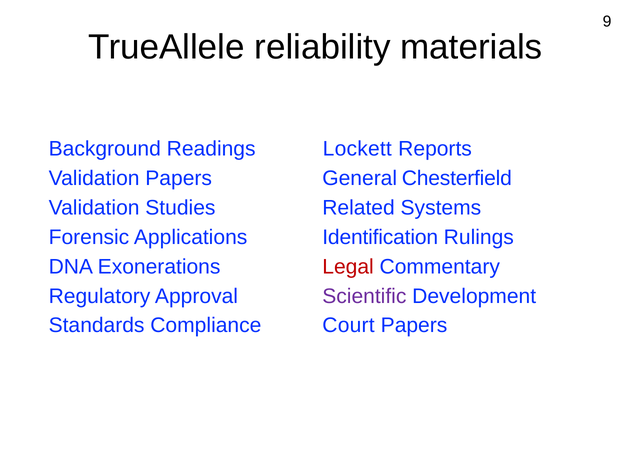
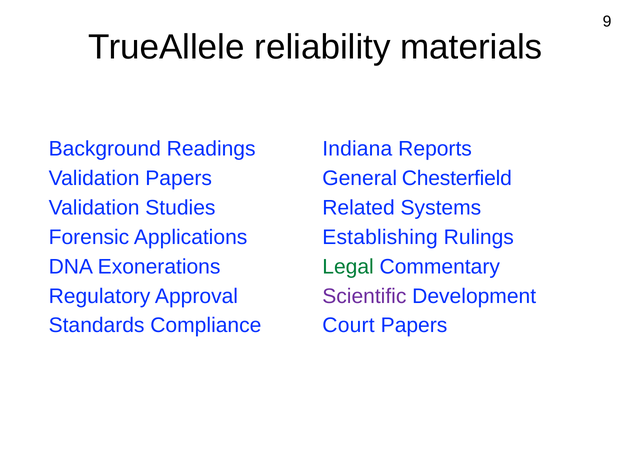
Lockett: Lockett -> Indiana (357, 149)
Identification: Identification -> Establishing (380, 237)
Legal colour: red -> green (348, 267)
